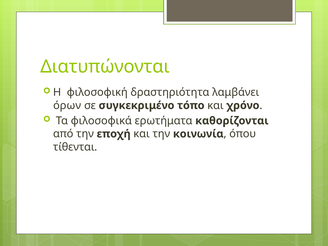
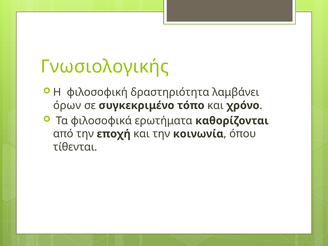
Διατυπώνονται: Διατυπώνονται -> Γνωσιολογικής (105, 67)
